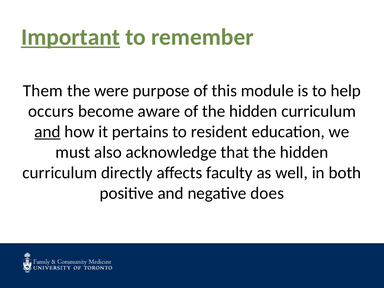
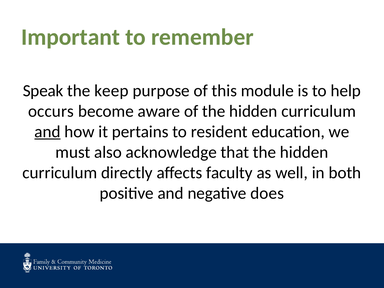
Important underline: present -> none (71, 37)
Them: Them -> Speak (43, 91)
were: were -> keep (111, 91)
